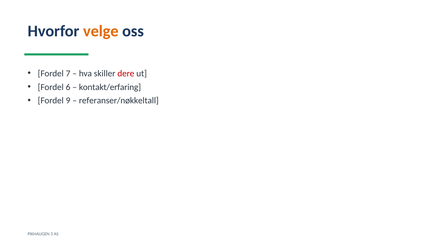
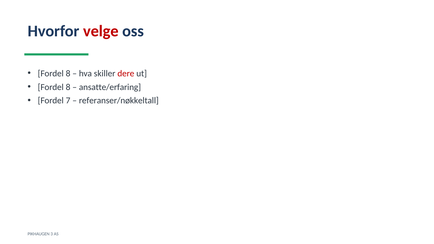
velge colour: orange -> red (101, 31)
7: 7 -> 8 (68, 74)
6: 6 -> 8 (68, 87)
kontakt/erfaring: kontakt/erfaring -> ansatte/erfaring (110, 87)
9: 9 -> 7 (68, 101)
